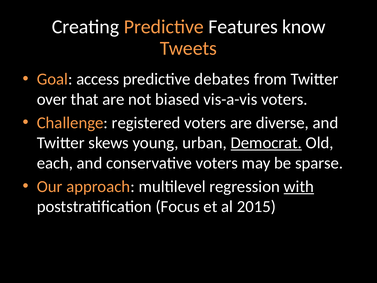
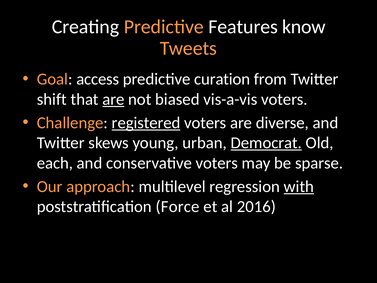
debates: debates -> curation (222, 79)
over: over -> shift (52, 99)
are underline: none -> present (113, 99)
registered underline: none -> present (146, 123)
Focus: Focus -> Force (178, 206)
2015: 2015 -> 2016 (256, 206)
